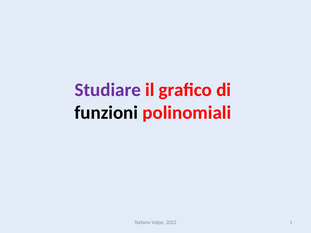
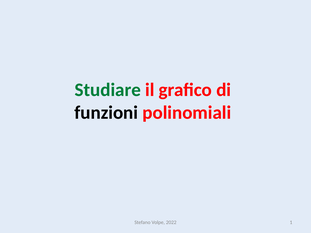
Studiare colour: purple -> green (108, 90)
